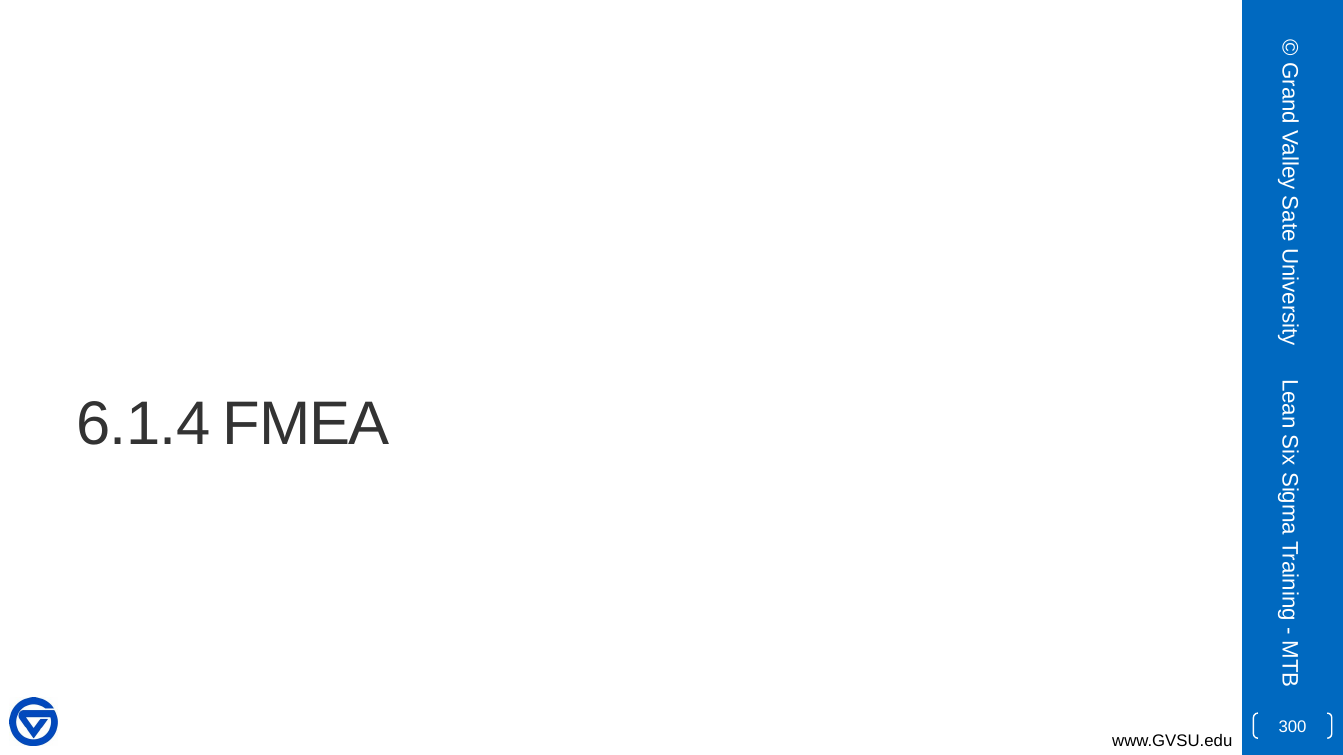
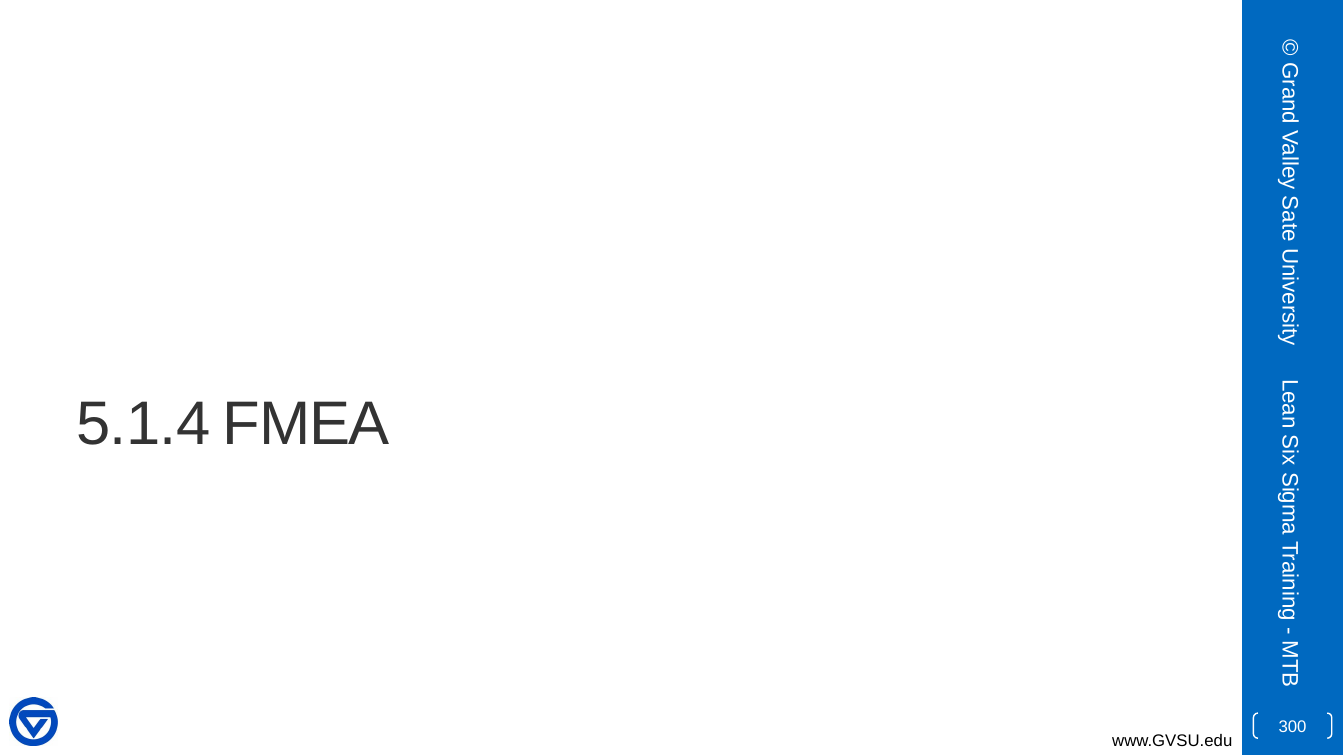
6.1.4: 6.1.4 -> 5.1.4 (143, 424)
